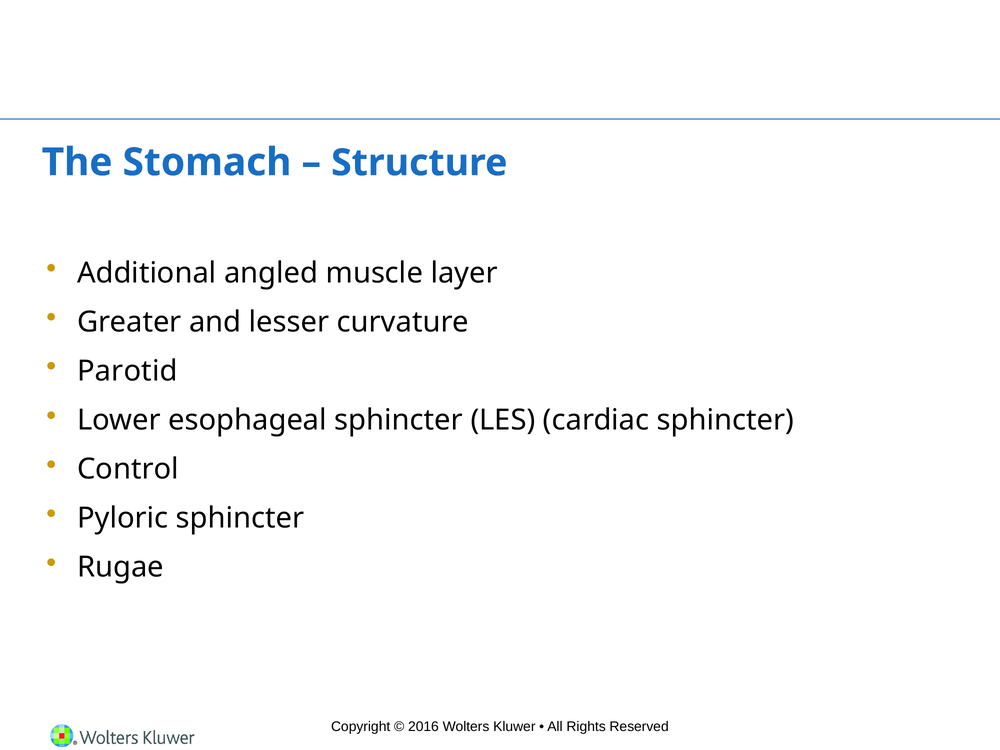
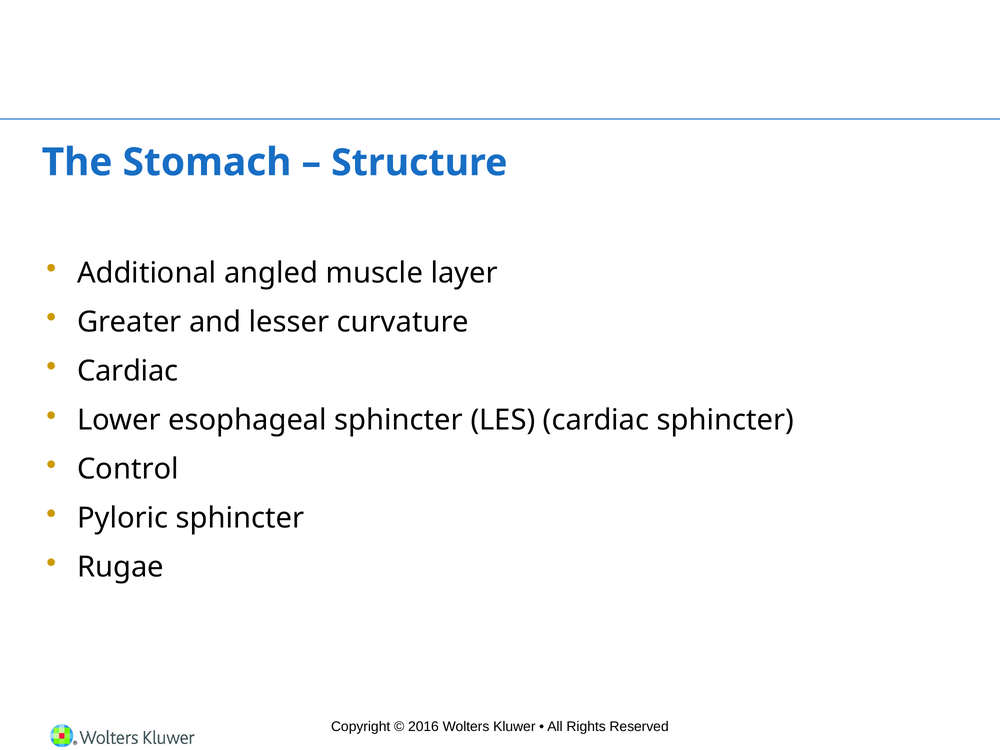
Parotid: Parotid -> Cardiac (128, 371)
